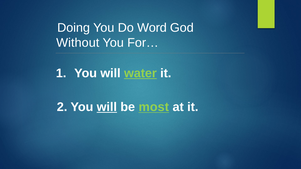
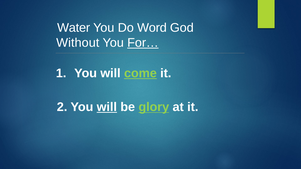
Doing: Doing -> Water (74, 28)
For… underline: none -> present (143, 43)
water: water -> come (140, 73)
most: most -> glory (154, 107)
